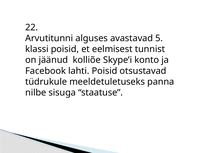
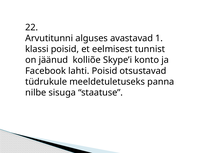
5: 5 -> 1 (159, 38)
